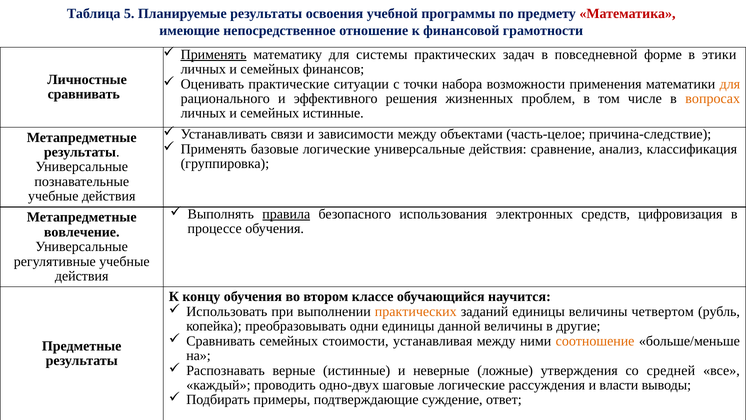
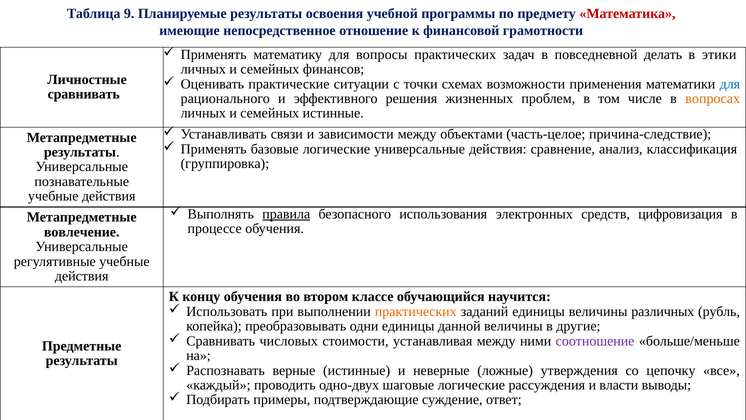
5: 5 -> 9 (129, 14)
Применять underline: present -> none (214, 54)
системы: системы -> вопросы (382, 54)
форме: форме -> делать (663, 54)
набора: набора -> схемах (462, 84)
для colour: orange -> blue (730, 84)
четвертом: четвертом -> различных (663, 311)
Сравнивать семейных: семейных -> числовых (289, 341)
соотношение colour: orange -> purple (595, 341)
средней: средней -> цепочку (671, 370)
